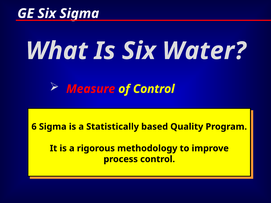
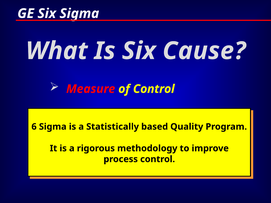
Water: Water -> Cause (204, 51)
